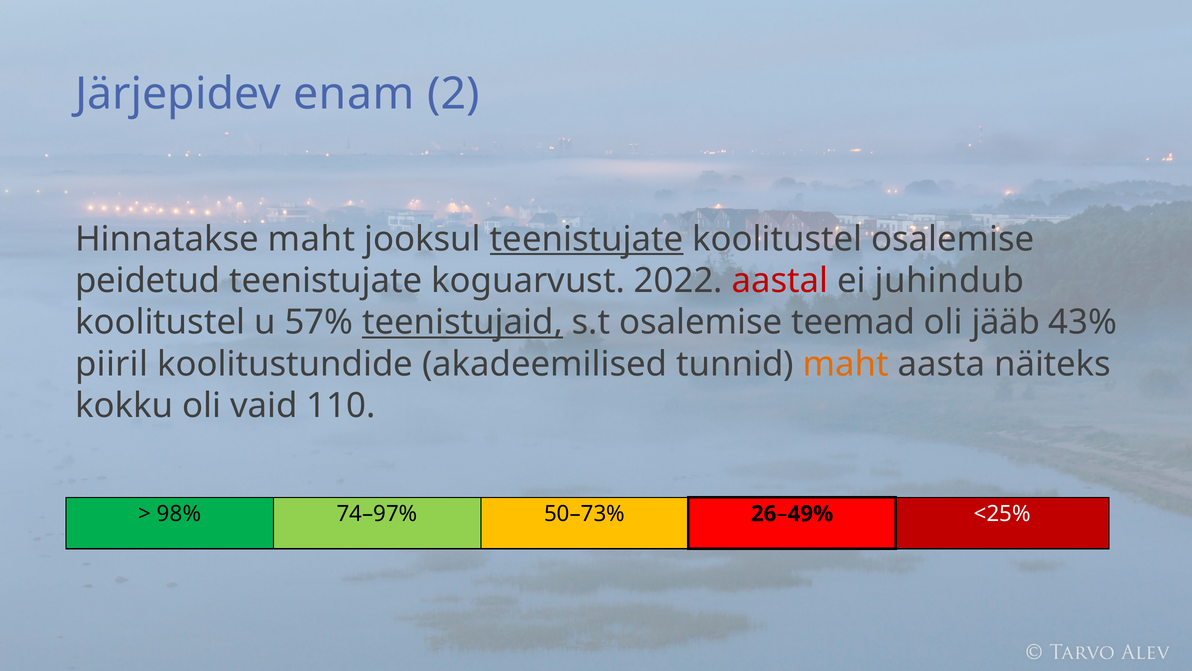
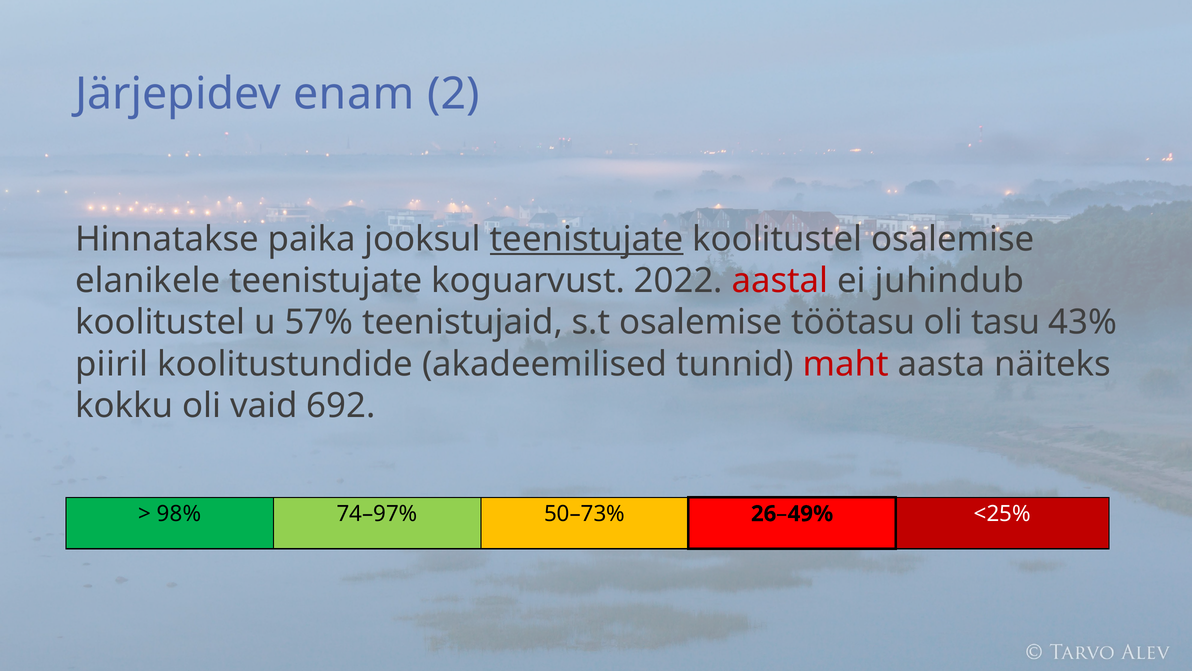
Hinnatakse maht: maht -> paika (312, 239)
peidetud: peidetud -> elanikele (148, 281)
teenistujaid underline: present -> none (463, 322)
teemad: teemad -> töötasu (853, 322)
jääb: jääb -> tasu (1006, 322)
maht colour: orange -> red (846, 364)
110: 110 -> 692 (341, 405)
